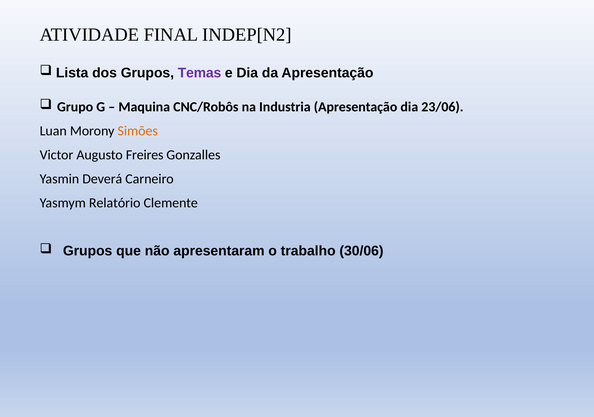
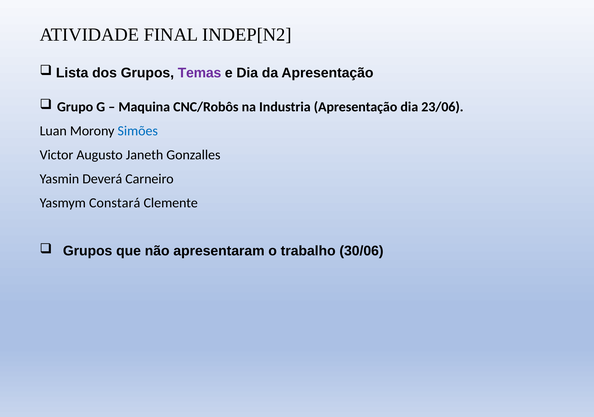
Simões colour: orange -> blue (138, 131)
Freires: Freires -> Janeth (145, 155)
Relatório: Relatório -> Constará (115, 203)
